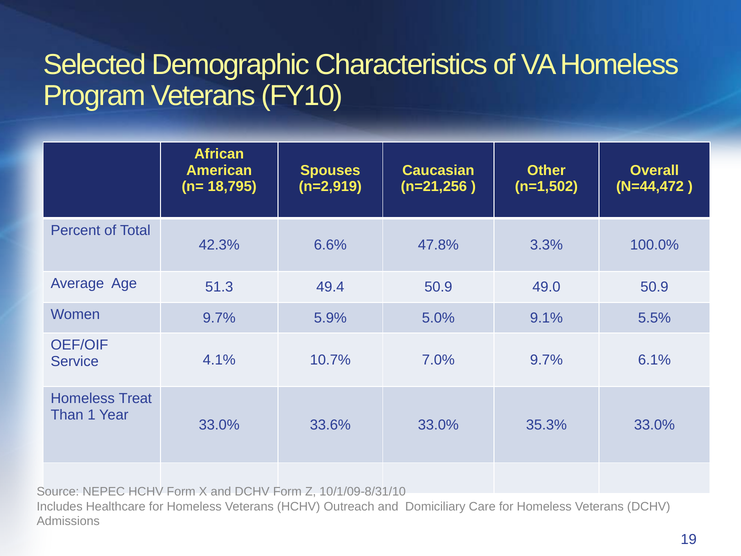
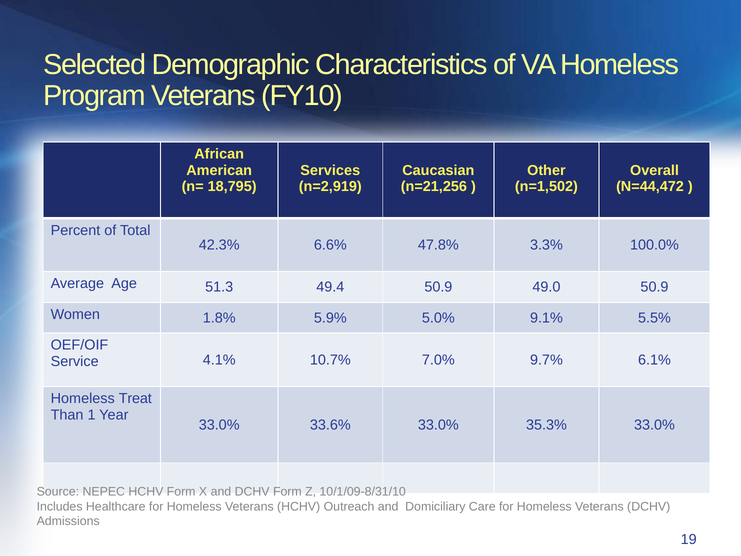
Spouses: Spouses -> Services (330, 170)
Women 9.7%: 9.7% -> 1.8% (219, 318)
